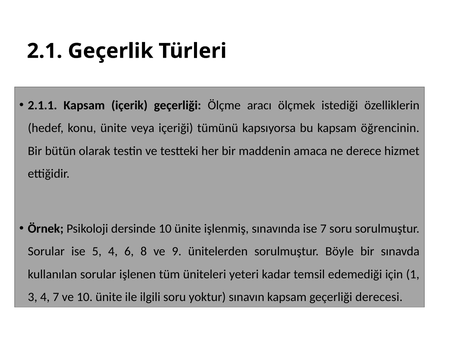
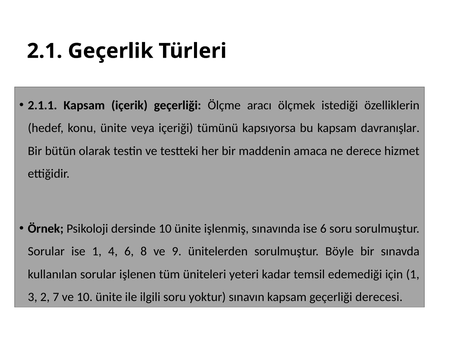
öğrencinin: öğrencinin -> davranışlar (390, 128)
ise 7: 7 -> 6 (323, 229)
ise 5: 5 -> 1 (97, 252)
3 4: 4 -> 2 (45, 297)
